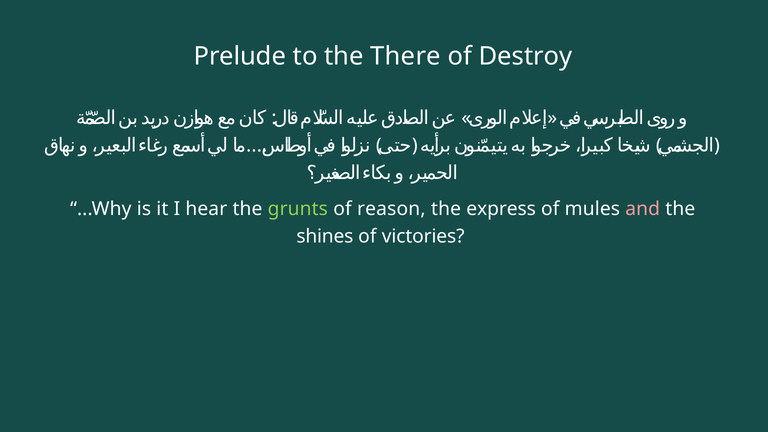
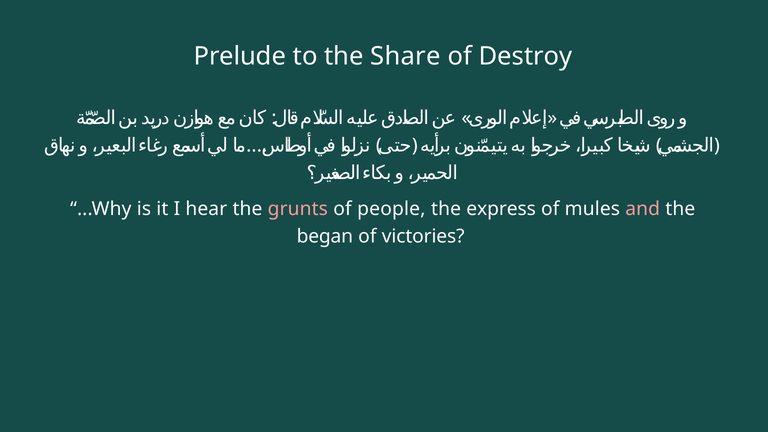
There: There -> Share (406, 56)
grunts colour: light green -> pink (298, 209)
reason: reason -> people (391, 209)
shines: shines -> began (325, 236)
